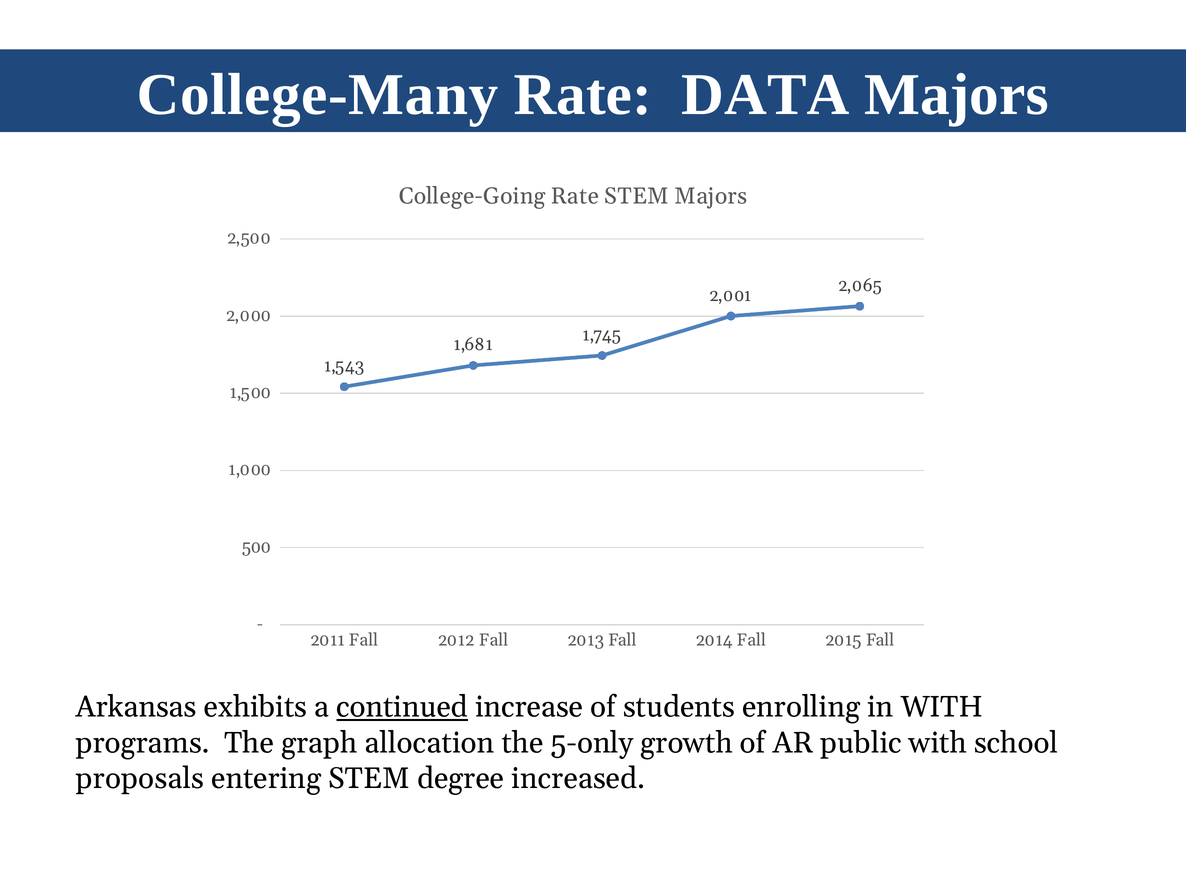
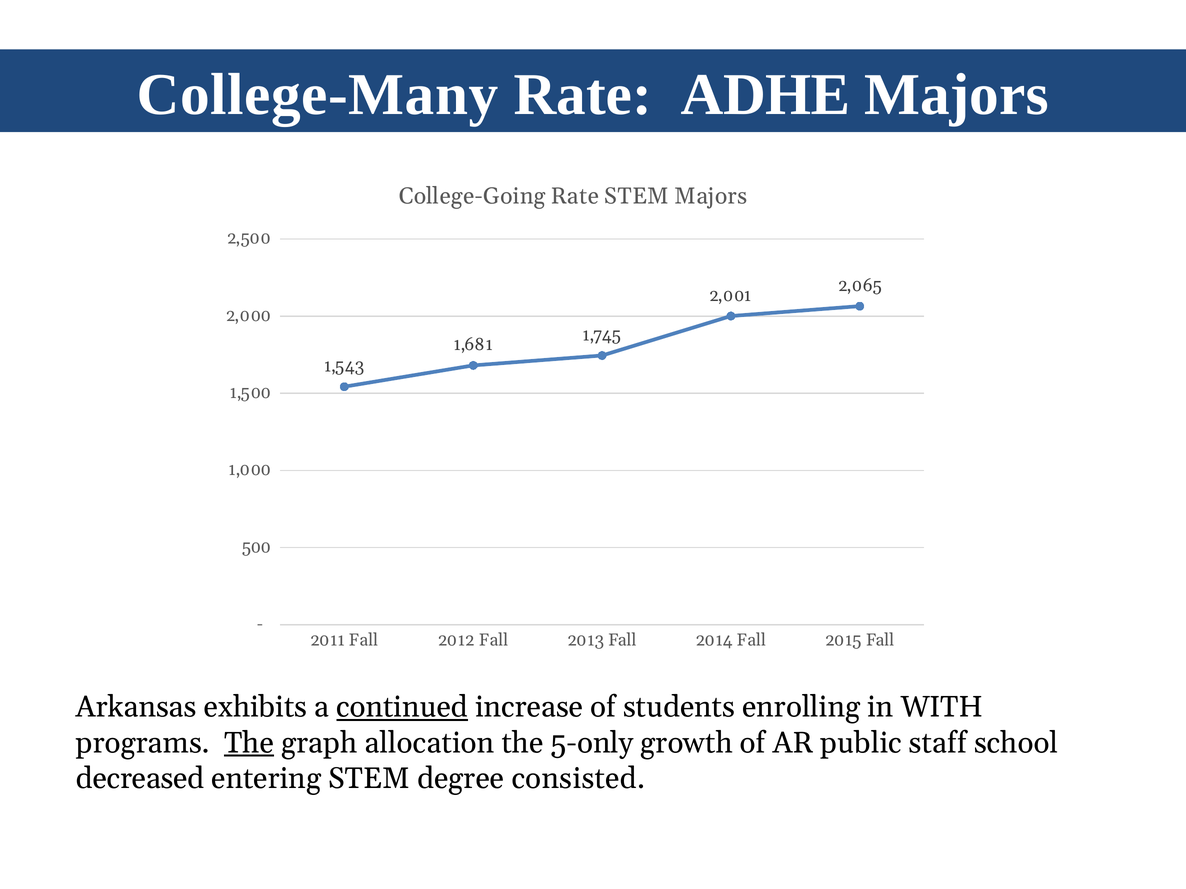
DATA: DATA -> ADHE (766, 95)
The underline: none -> present (249, 743)
public with: with -> staff (938, 743)
proposals: proposals -> decreased (140, 779)
increased: increased -> consisted (578, 779)
